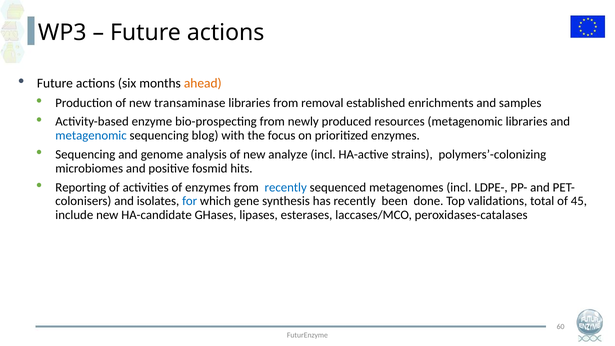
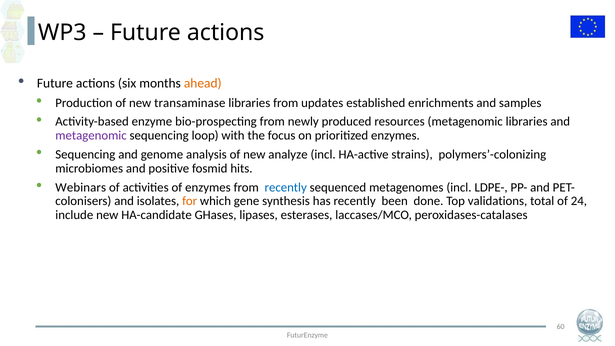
removal: removal -> updates (322, 103)
metagenomic colour: blue -> purple (91, 136)
blog: blog -> loop (205, 136)
Reporting: Reporting -> Webinars (81, 187)
for colour: blue -> orange (190, 201)
45: 45 -> 24 (579, 201)
